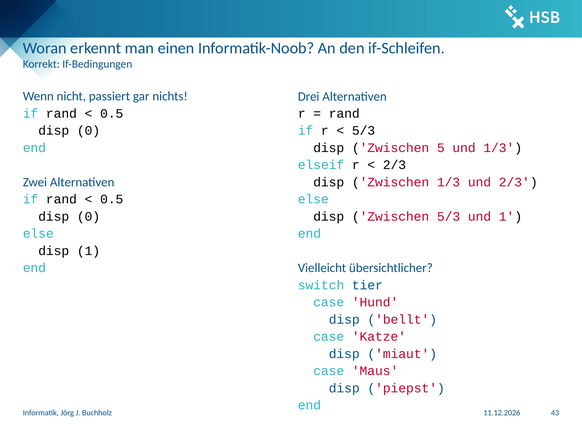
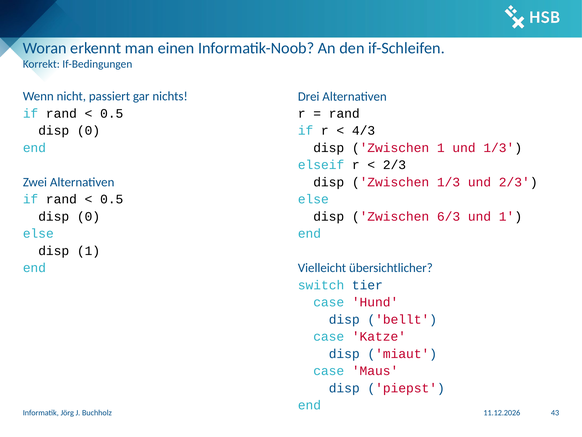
5/3: 5/3 -> 4/3 (364, 131)
Zwischen 5: 5 -> 1 (441, 148)
Zwischen 5/3: 5/3 -> 6/3 (449, 216)
